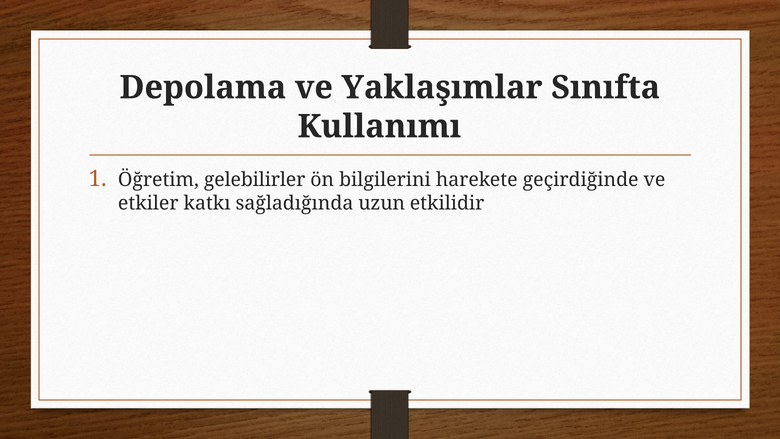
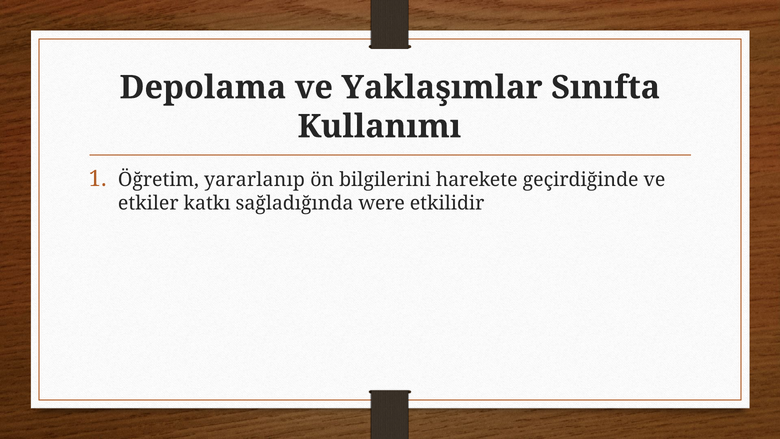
gelebilirler: gelebilirler -> yararlanıp (254, 180)
uzun: uzun -> were (382, 203)
